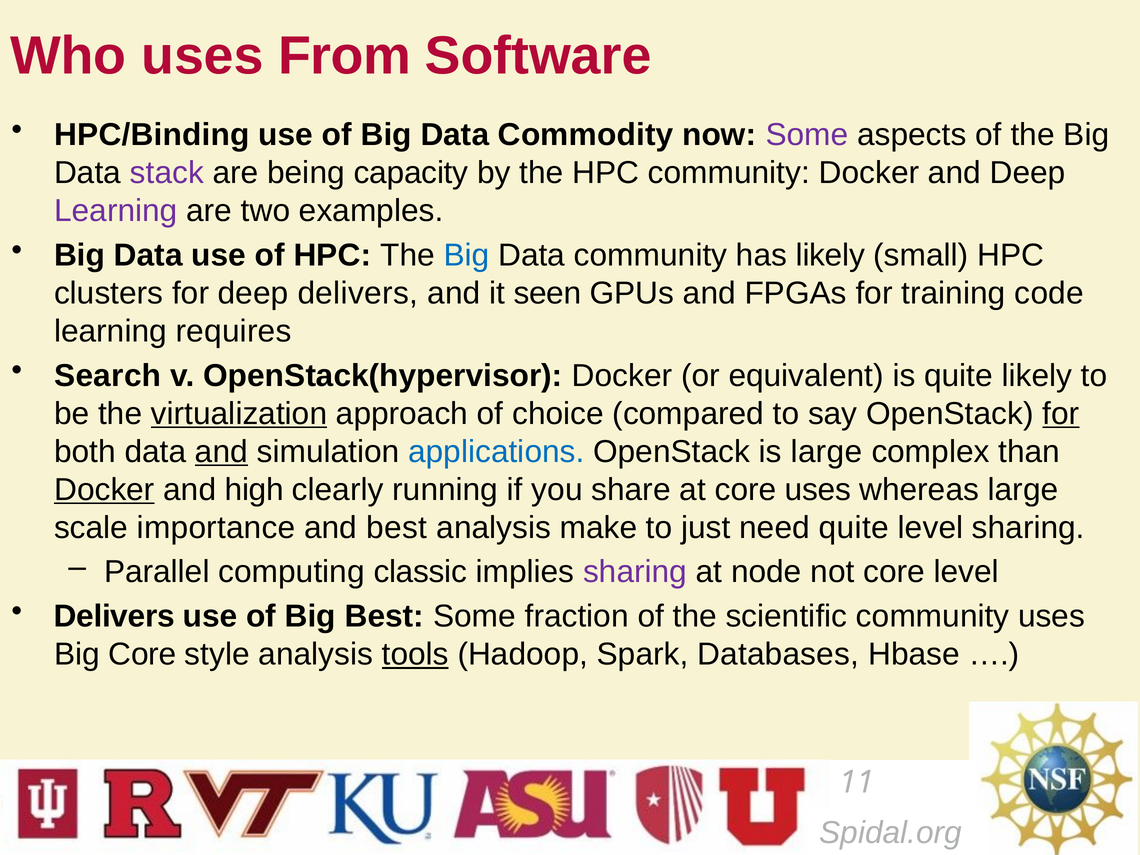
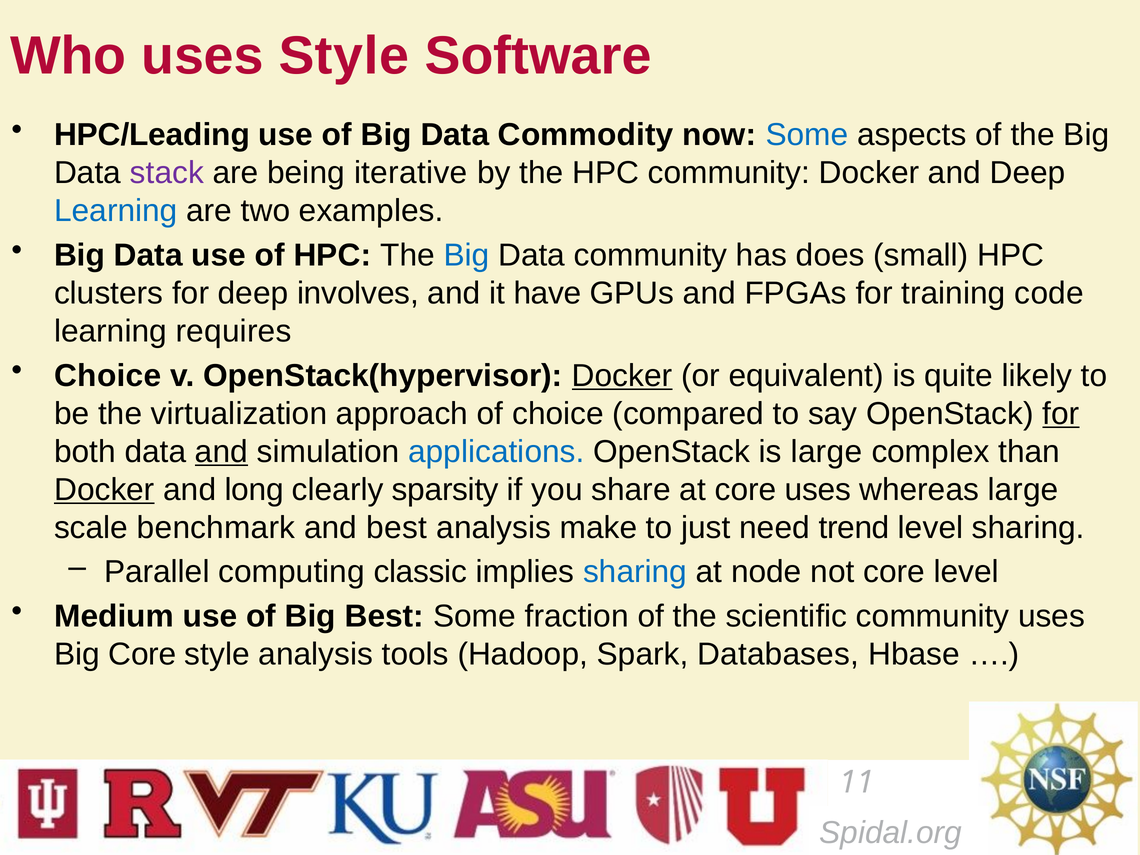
uses From: From -> Style (344, 56)
HPC/Binding: HPC/Binding -> HPC/Leading (152, 135)
Some colour: purple -> blue (807, 135)
capacity: capacity -> iterative (411, 173)
Learning colour: purple -> blue (116, 211)
has likely: likely -> does (830, 255)
deep delivers: delivers -> involves (358, 293)
seen: seen -> have (547, 293)
Search: Search -> Choice (108, 376)
Docker underline: none -> present (622, 376)
virtualization underline: present -> none (239, 414)
high: high -> long (254, 490)
running: running -> sparsity (445, 490)
importance: importance -> benchmark (216, 528)
need quite: quite -> trend (854, 528)
sharing colour: purple -> blue (635, 572)
Delivers: Delivers -> Medium (114, 616)
tools underline: present -> none (415, 654)
